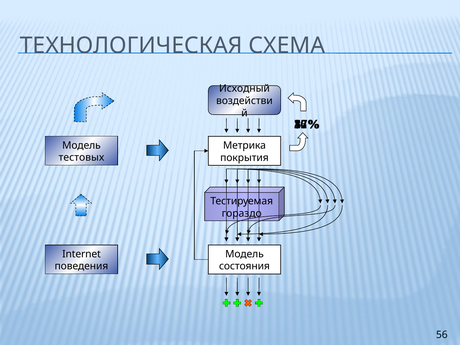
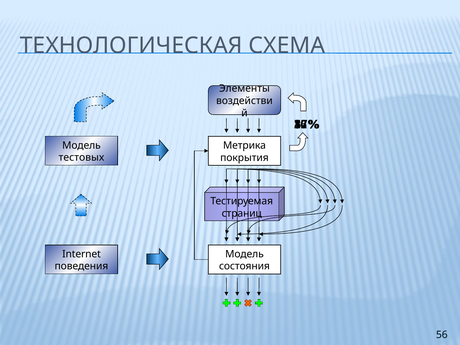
Исходный: Исходный -> Элементы (244, 89)
гораздо: гораздо -> страниц (242, 213)
